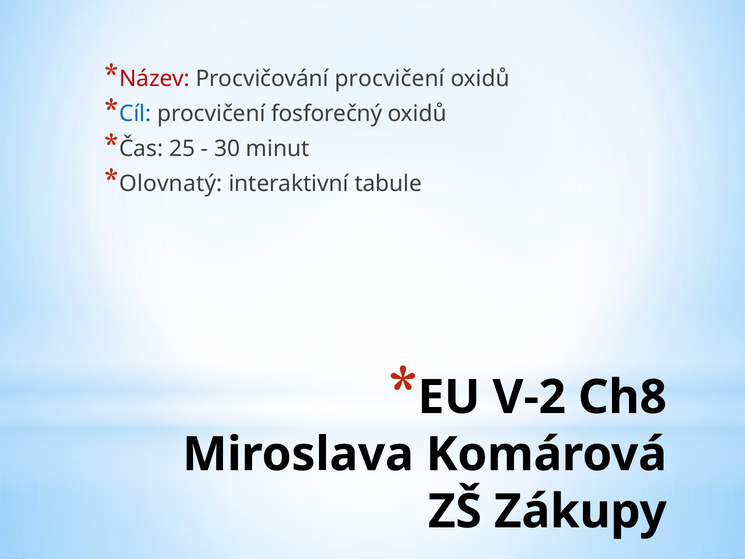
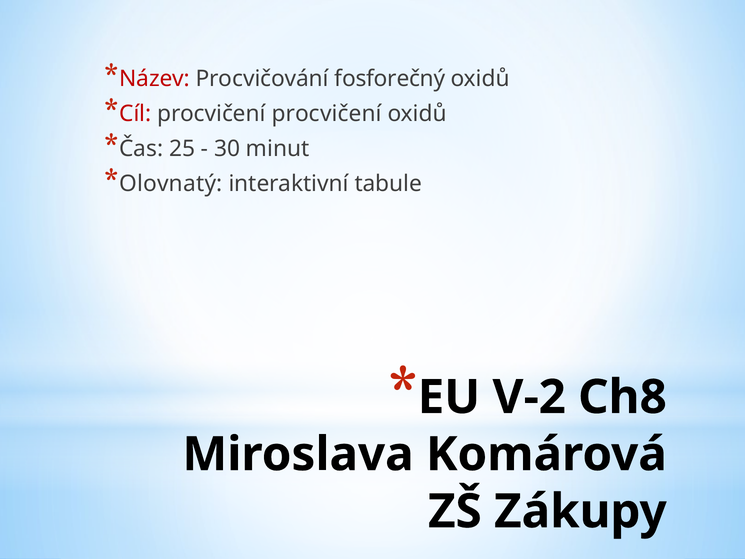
Procvičování procvičení: procvičení -> fosforečný (390, 79)
Cíl colour: blue -> red (135, 114)
procvičení fosforečný: fosforečný -> procvičení (327, 114)
